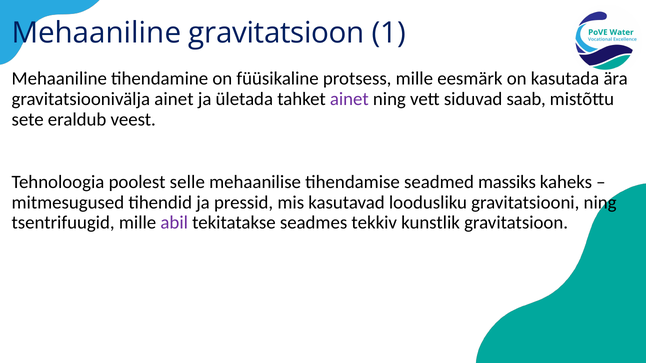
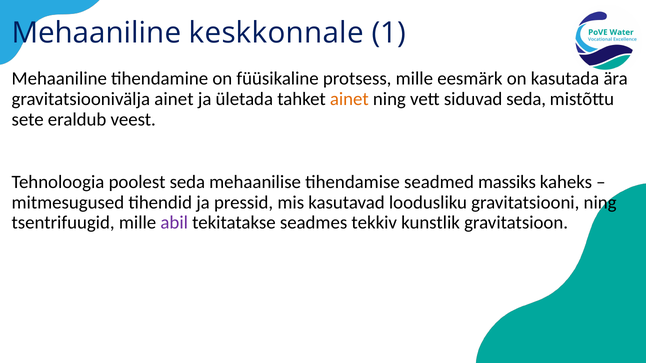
Mehaaniline gravitatsioon: gravitatsioon -> keskkonnale (276, 33)
ainet colour: purple -> orange (349, 99)
siduvad saab: saab -> seda (526, 99)
poolest selle: selle -> seda (187, 182)
